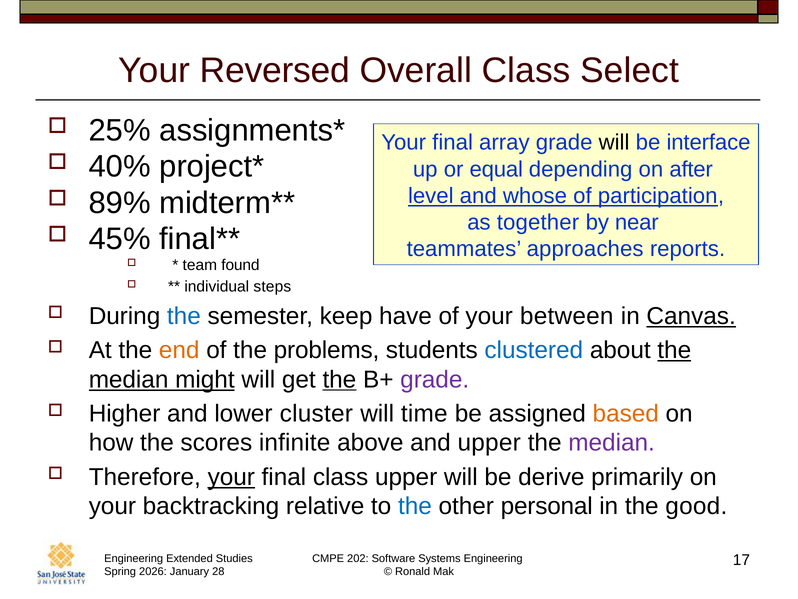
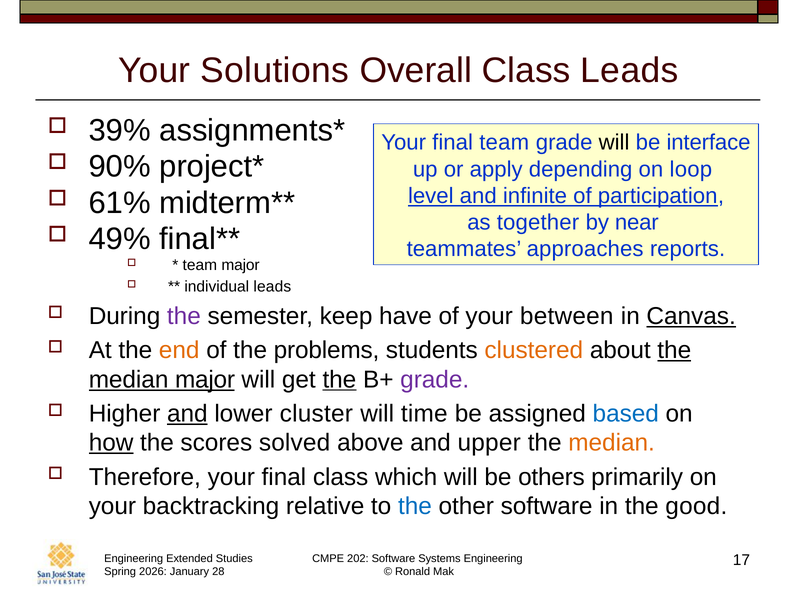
Reversed: Reversed -> Solutions (275, 70)
Class Select: Select -> Leads (629, 70)
25%: 25% -> 39% (120, 131)
final array: array -> team (504, 142)
40%: 40% -> 90% (120, 167)
equal: equal -> apply (496, 169)
after: after -> loop (691, 169)
whose: whose -> infinite (535, 196)
89%: 89% -> 61% (120, 203)
45%: 45% -> 49% (120, 239)
team found: found -> major (240, 265)
individual steps: steps -> leads (272, 286)
the colour: blue -> purple (184, 316)
clustered colour: blue -> orange (534, 350)
median might: might -> major (205, 379)
and underline: none -> present (187, 413)
based colour: orange -> blue (626, 413)
how underline: none -> present (111, 443)
infinite: infinite -> solved (295, 443)
median colour: purple -> orange (612, 443)
your underline: present -> none (231, 477)
class upper: upper -> which (406, 477)
derive: derive -> others (551, 477)
other personal: personal -> software (547, 506)
